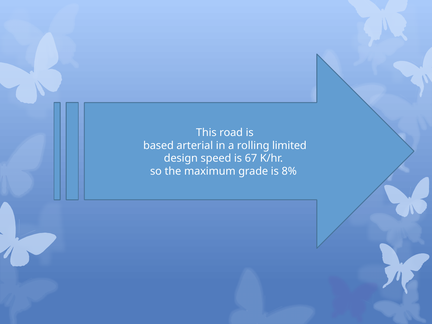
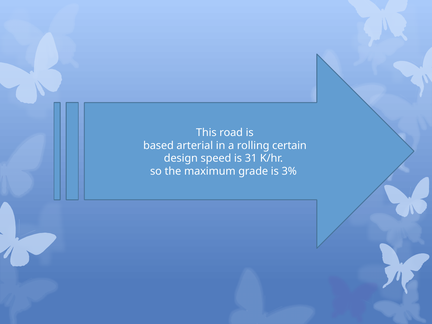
limited: limited -> certain (289, 145)
67: 67 -> 31 (251, 158)
8%: 8% -> 3% (289, 171)
